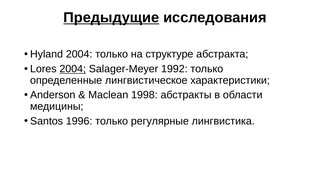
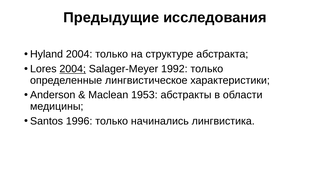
Предыдущие underline: present -> none (111, 18)
1998: 1998 -> 1953 (144, 95)
регулярные: регулярные -> начинались (160, 121)
